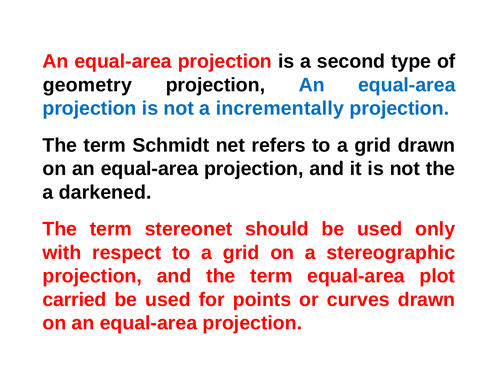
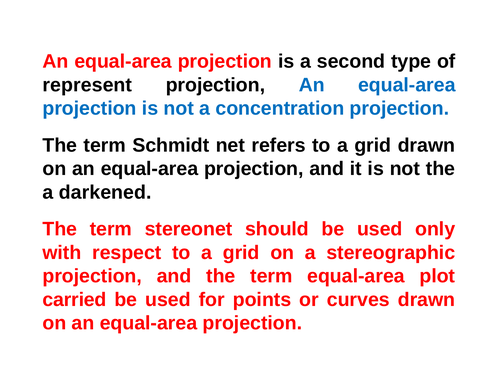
geometry: geometry -> represent (87, 85)
incrementally: incrementally -> concentration (280, 108)
